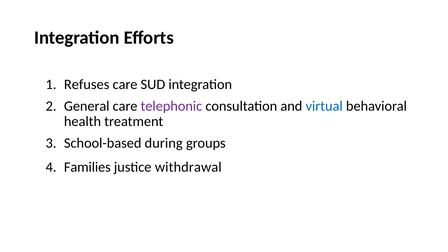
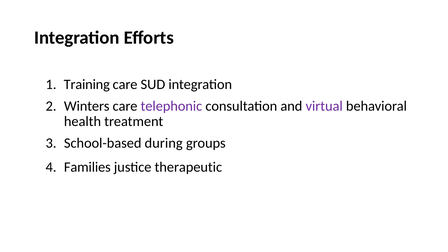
Refuses: Refuses -> Training (87, 84)
General: General -> Winters (87, 106)
virtual colour: blue -> purple (324, 106)
withdrawal: withdrawal -> therapeutic (188, 167)
